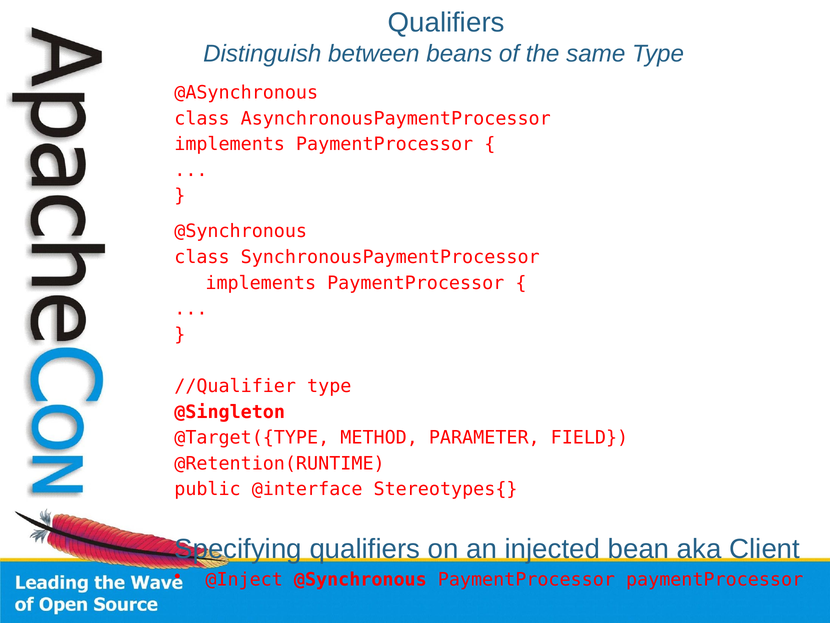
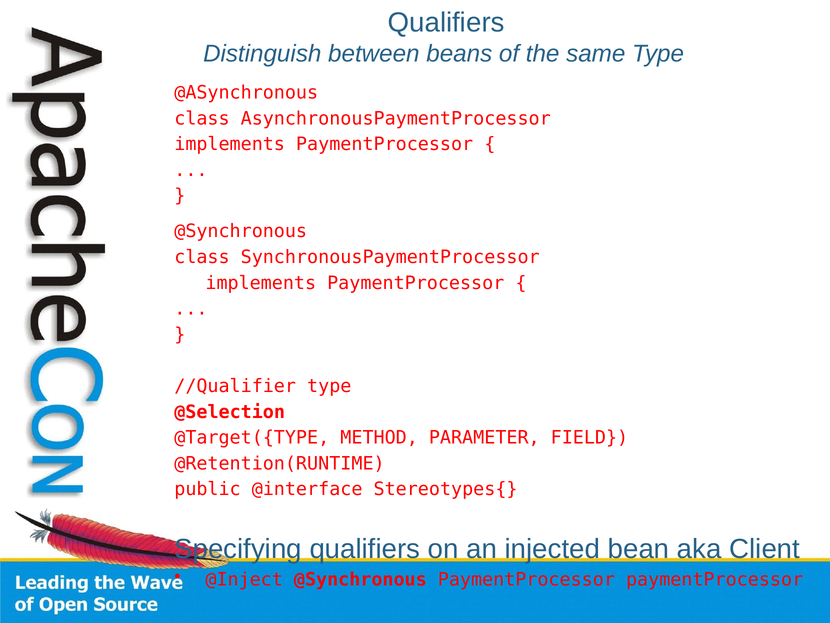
@Singleton: @Singleton -> @Selection (230, 412)
